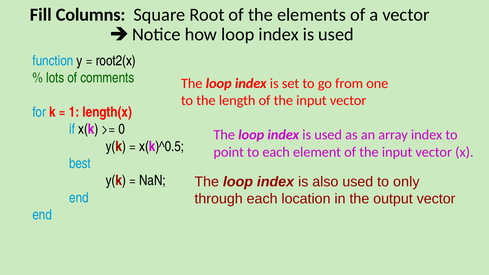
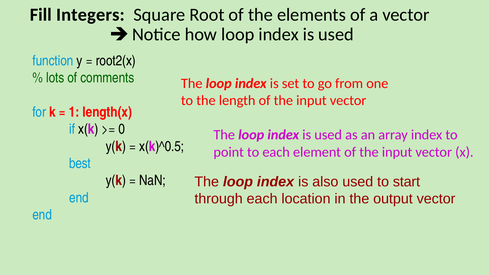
Columns: Columns -> Integers (90, 15)
only: only -> start (406, 182)
